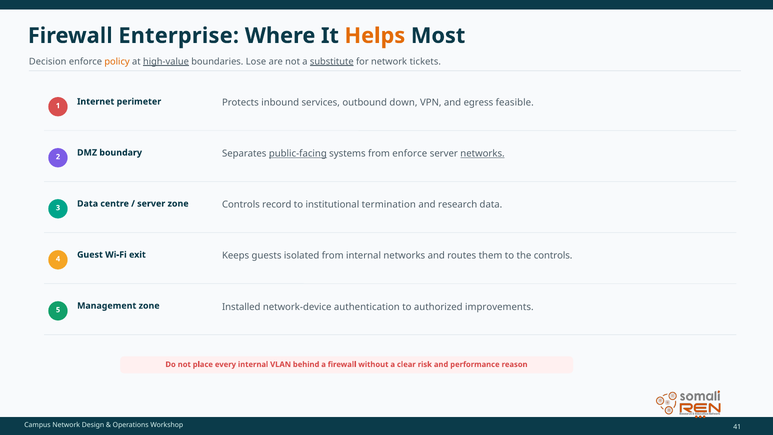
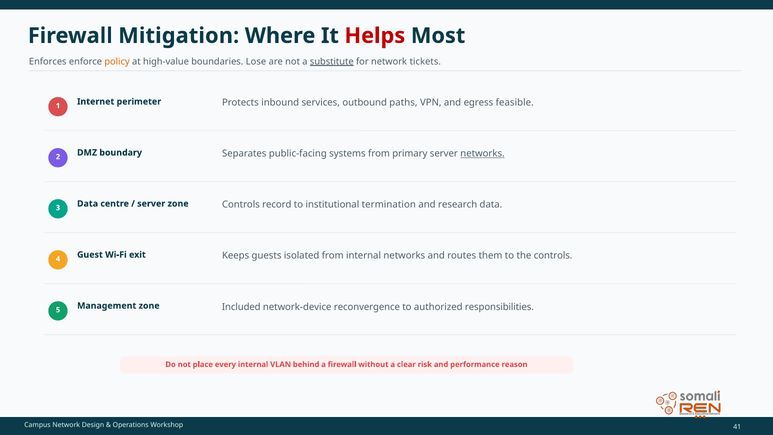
Enterprise: Enterprise -> Mitigation (179, 36)
Helps colour: orange -> red (375, 36)
Decision: Decision -> Enforces (48, 61)
high-value underline: present -> none (166, 61)
down: down -> paths (403, 103)
public-facing underline: present -> none (298, 154)
from enforce: enforce -> primary (410, 154)
Installed: Installed -> Included (241, 307)
authentication: authentication -> reconvergence (367, 307)
improvements: improvements -> responsibilities (499, 307)
